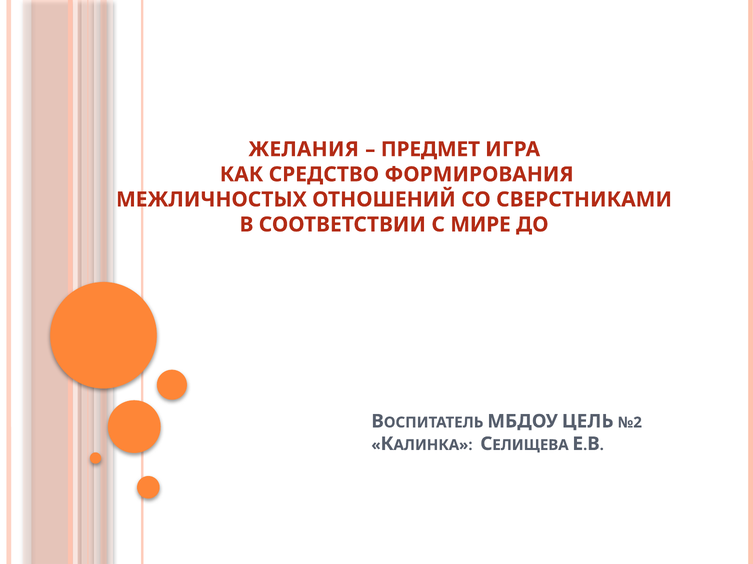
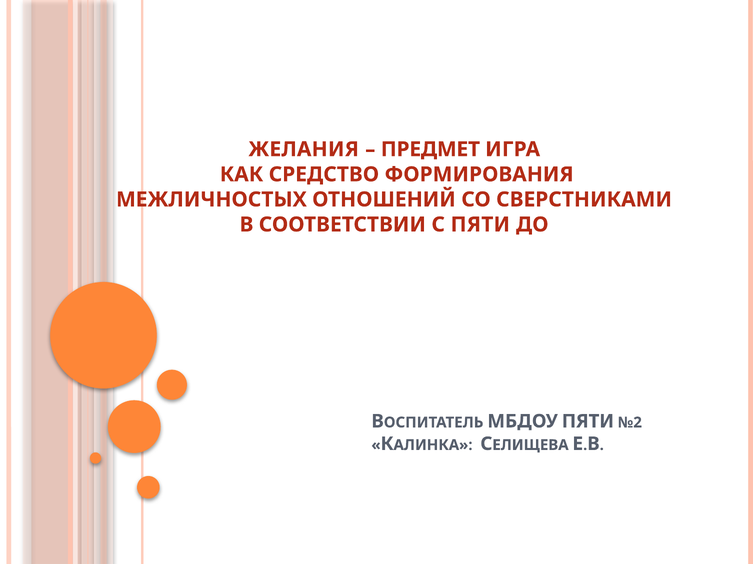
С МИРЕ: МИРЕ -> ПЯТИ (480, 225)
МБДОУ ЦЕЛЬ: ЦЕЛЬ -> ПЯТИ (588, 422)
